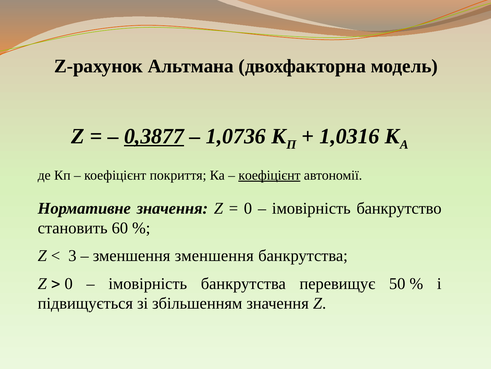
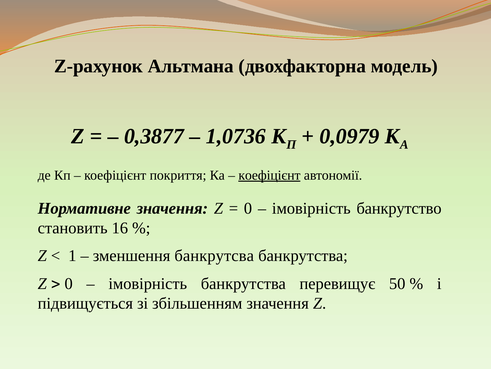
0,3877 underline: present -> none (154, 136)
1,0316: 1,0316 -> 0,0979 (350, 136)
60: 60 -> 16 (120, 228)
3: 3 -> 1 (72, 255)
зменшення зменшення: зменшення -> банкрутсва (214, 255)
